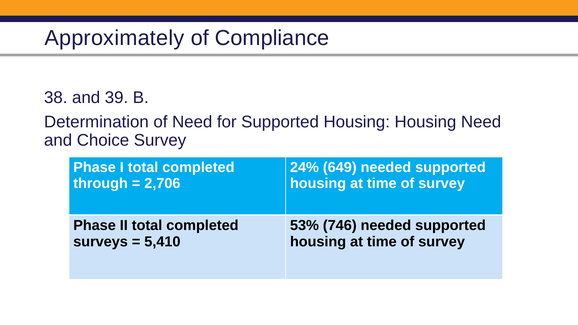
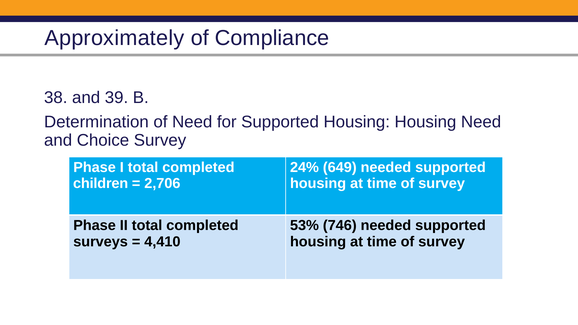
through: through -> children (101, 184)
5,410: 5,410 -> 4,410 (162, 242)
